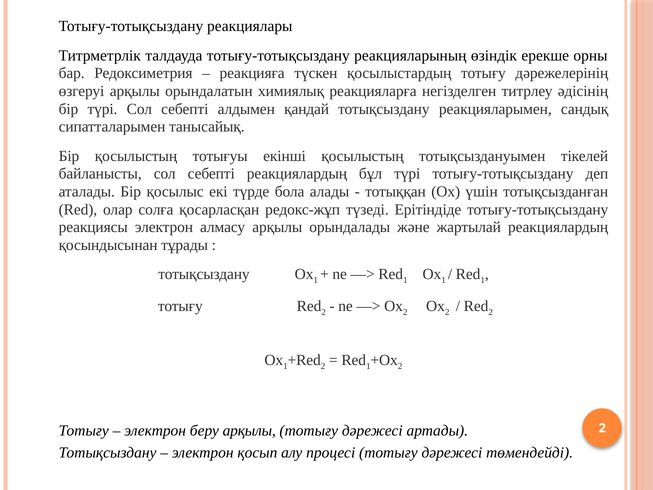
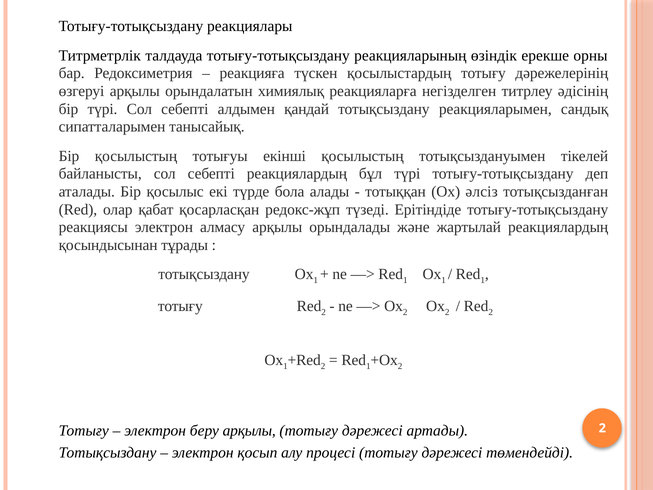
үшін: үшін -> әлсіз (482, 192)
солға: солға -> қабат (156, 209)
